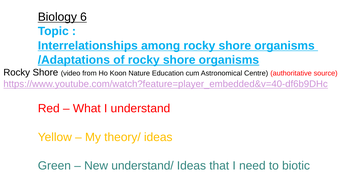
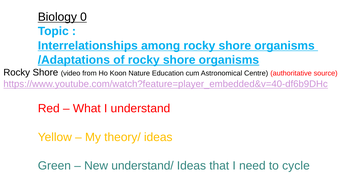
6: 6 -> 0 (83, 17)
biotic: biotic -> cycle (296, 166)
